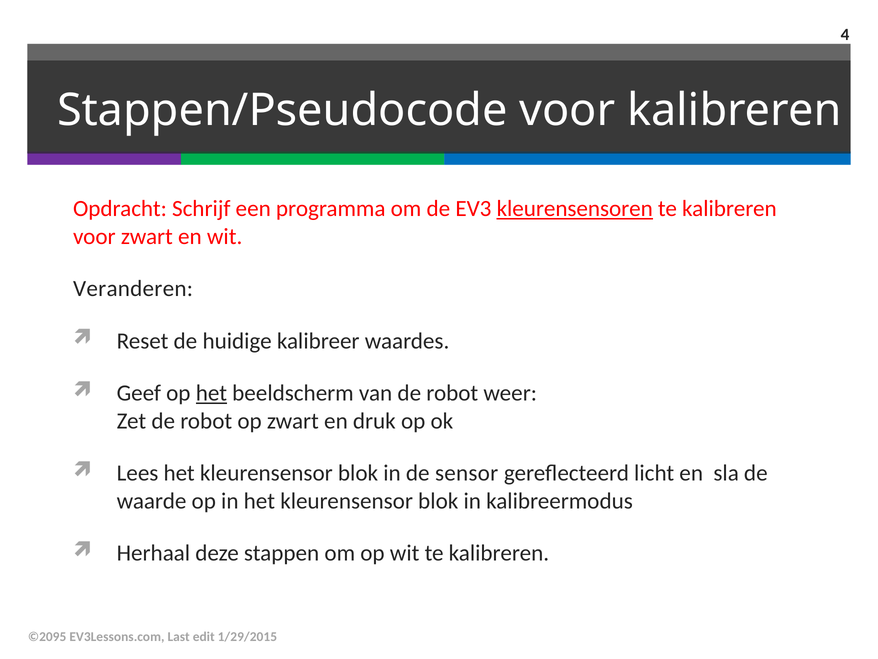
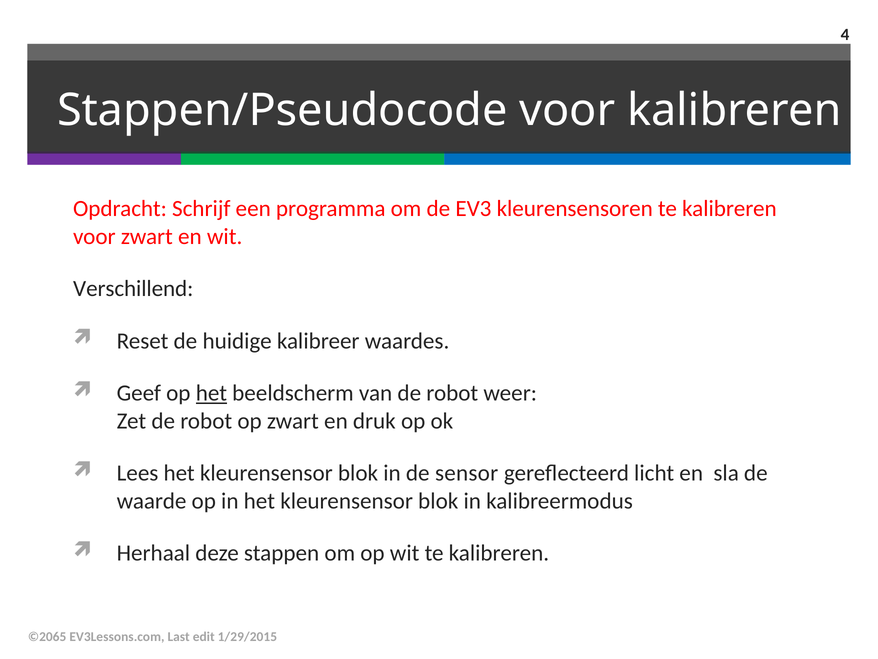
kleurensensoren underline: present -> none (575, 208)
Veranderen: Veranderen -> Verschillend (133, 288)
©2095: ©2095 -> ©2065 (47, 636)
